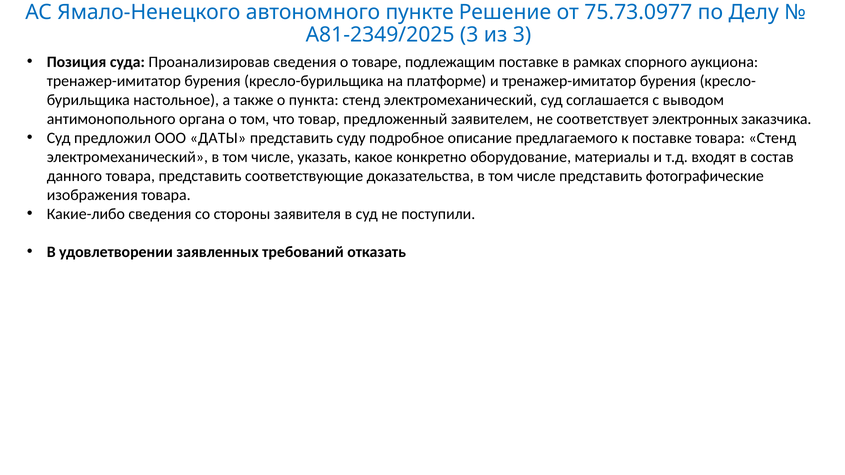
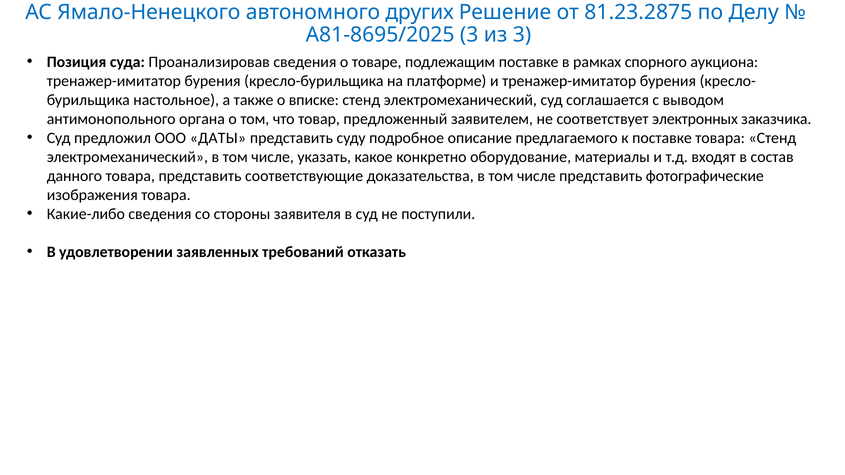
пункте: пункте -> других (420, 12)
75.73.0977: 75.73.0977 -> 81.23.2875 (638, 12)
А81-2349/2025: А81-2349/2025 -> А81-8695/2025 (380, 35)
пункта: пункта -> вписке (314, 100)
